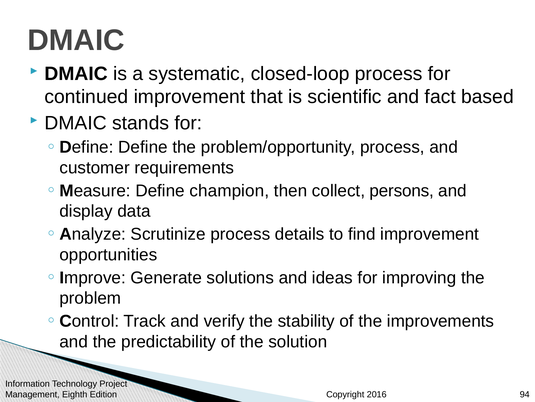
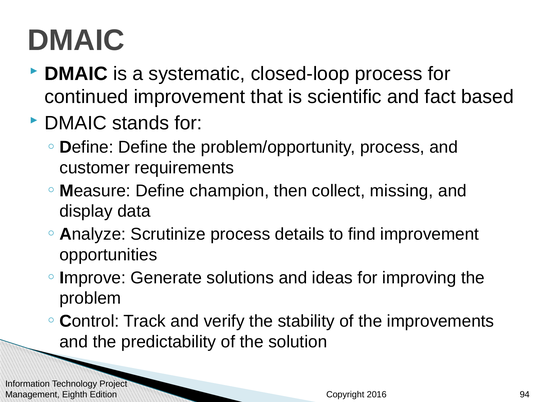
persons: persons -> missing (402, 190)
